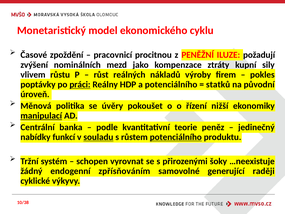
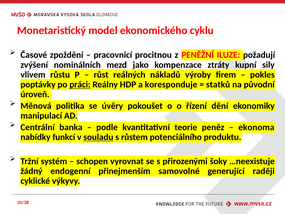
a potenciálního: potenciálního -> koresponduje (171, 84)
nižší: nižší -> dění (220, 106)
manipulací underline: present -> none (41, 116)
jedinečný: jedinečný -> ekonoma (256, 127)
potenciálního underline: present -> none (176, 137)
zpřísňováním: zpřísňováním -> přinejmenším (124, 171)
